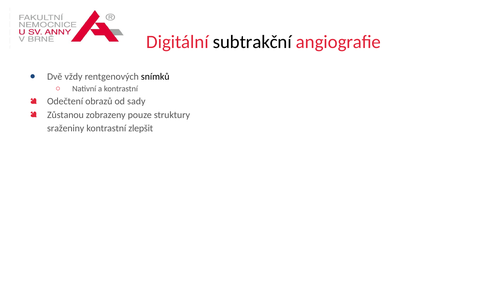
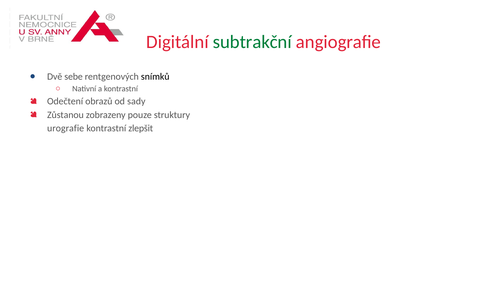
subtrakční colour: black -> green (252, 42)
vždy: vždy -> sebe (74, 76)
sraženiny: sraženiny -> urografie (66, 128)
